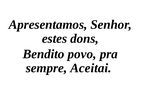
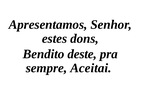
povo: povo -> deste (82, 54)
